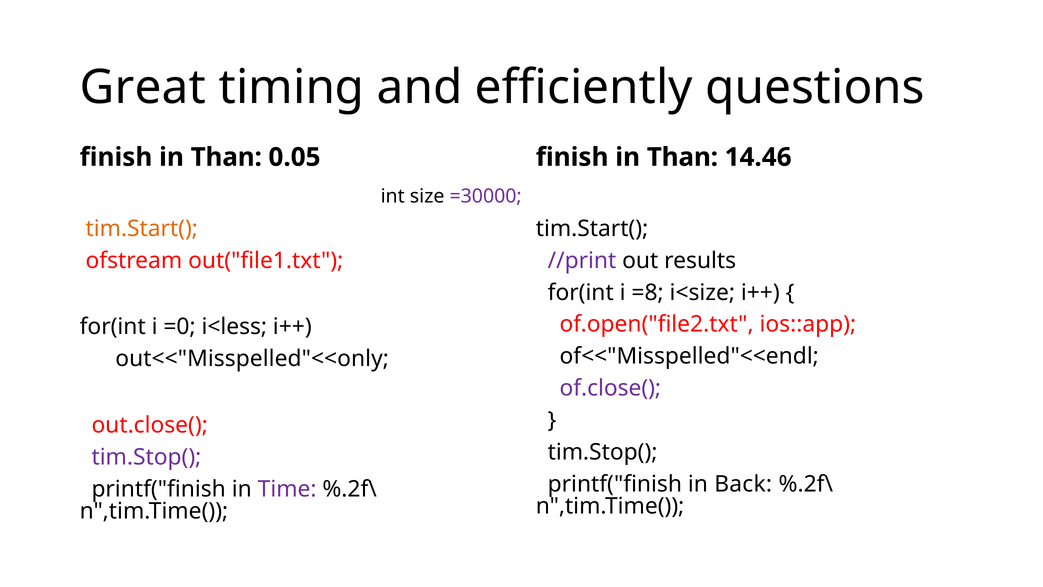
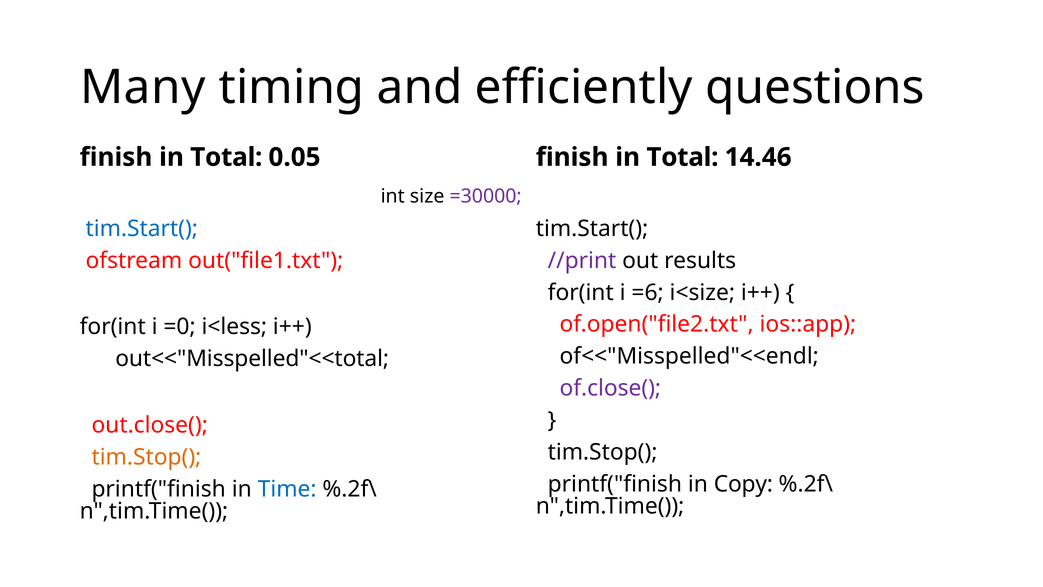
Great: Great -> Many (143, 88)
Than: Than -> Total (226, 157)
Than: Than -> Total (682, 157)
tim.Start( colour: orange -> blue (142, 228)
=8: =8 -> =6 (648, 292)
out<<"Misspelled"<<only: out<<"Misspelled"<<only -> out<<"Misspelled"<<total (252, 359)
tim.Stop( colour: purple -> orange (146, 457)
Back: Back -> Copy (743, 484)
Time colour: purple -> blue (287, 489)
